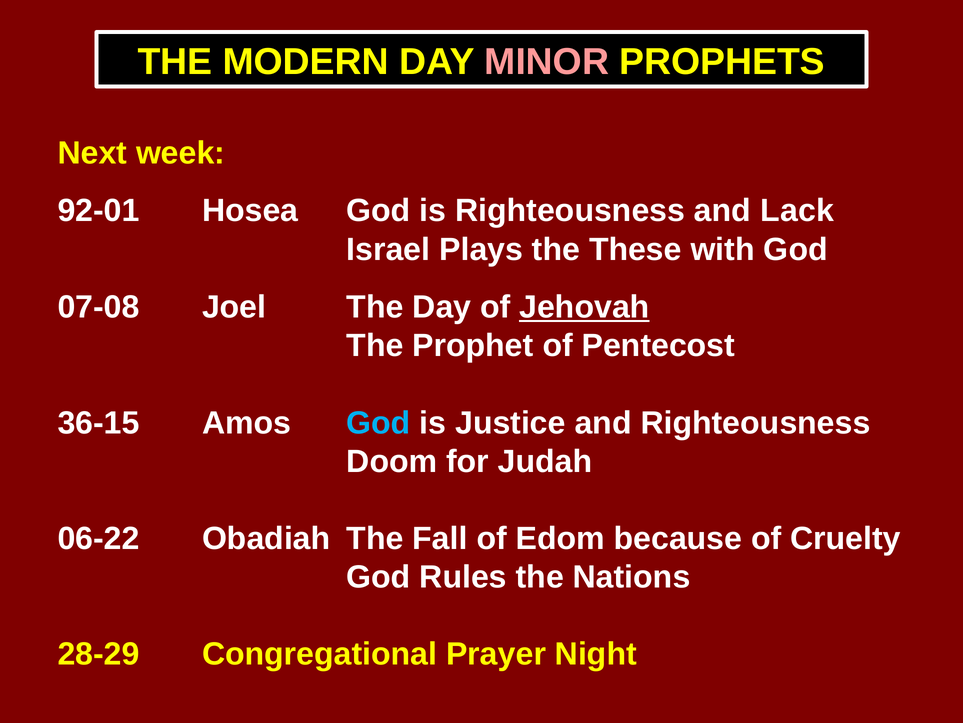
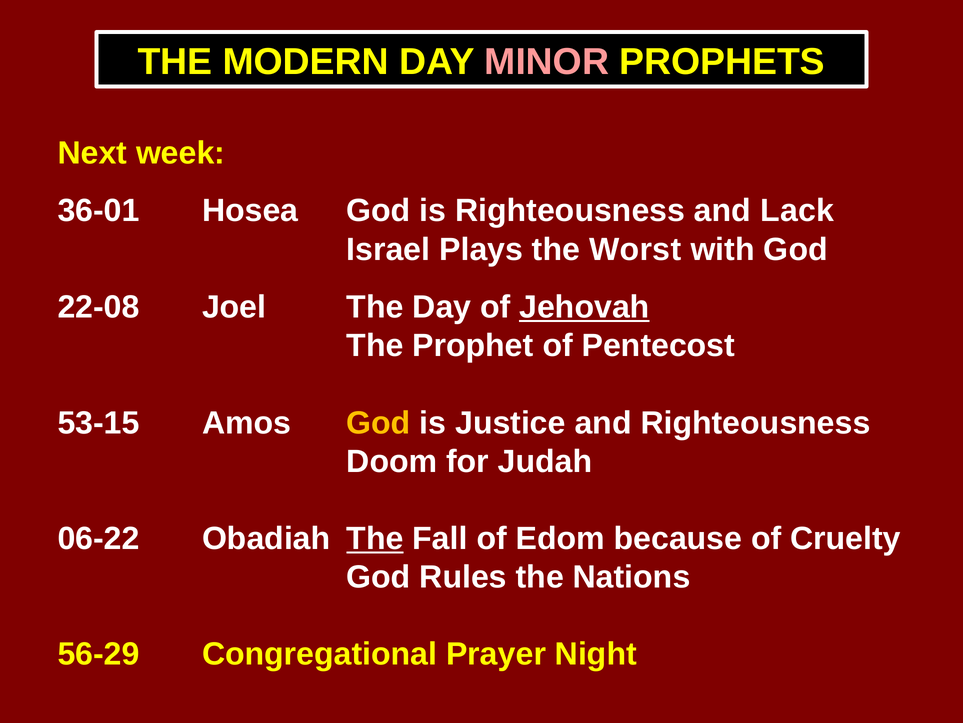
92-01: 92-01 -> 36-01 (99, 211)
These: These -> Worst (635, 249)
07-08: 07-08 -> 22-08 (99, 307)
36-15: 36-15 -> 53-15 (99, 422)
God colour: light blue -> yellow (379, 422)
The underline: none -> present (375, 538)
28-29: 28-29 -> 56-29 (99, 654)
